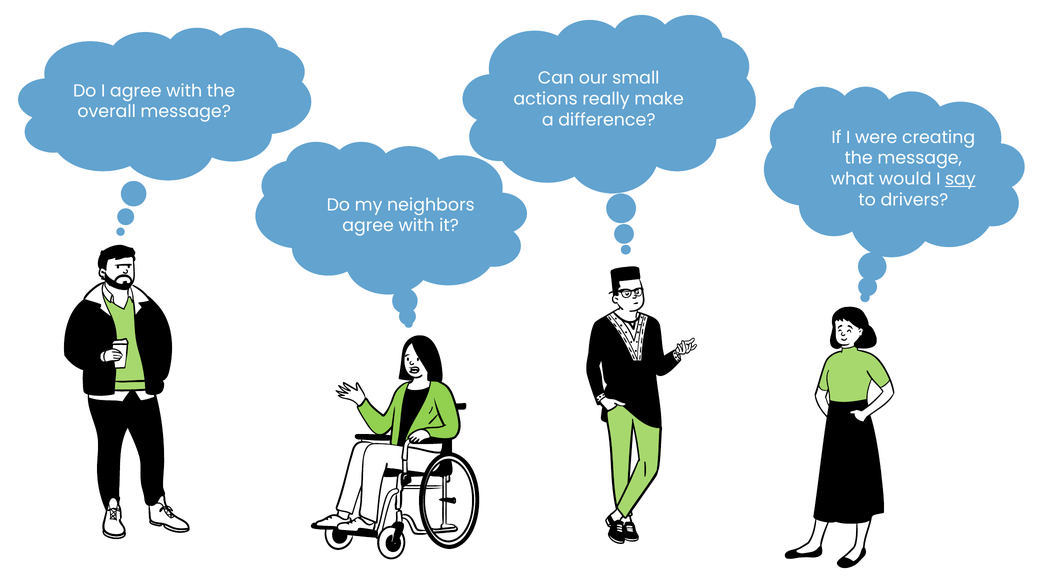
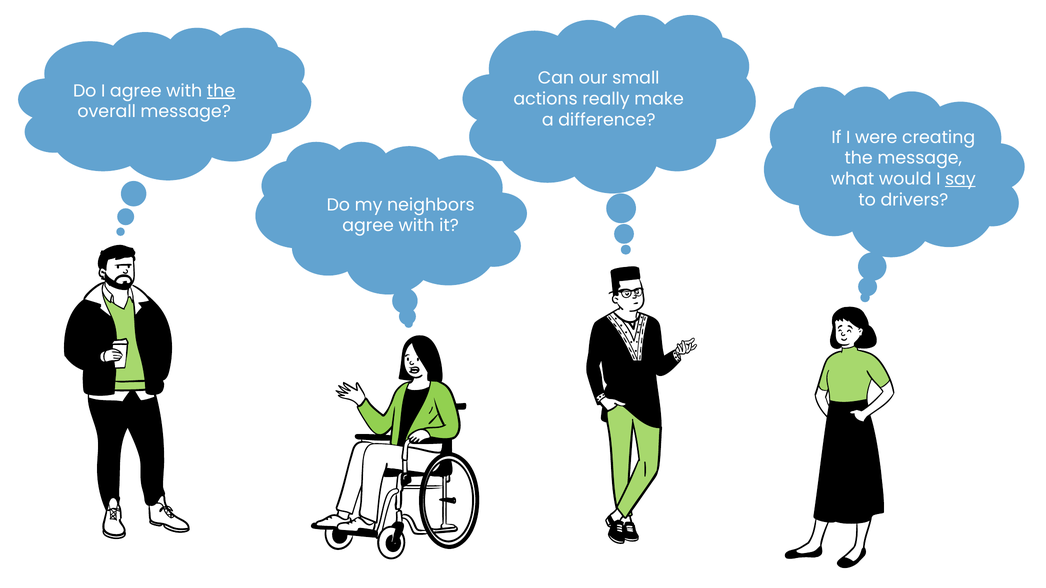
the underline: none -> present (221, 91)
